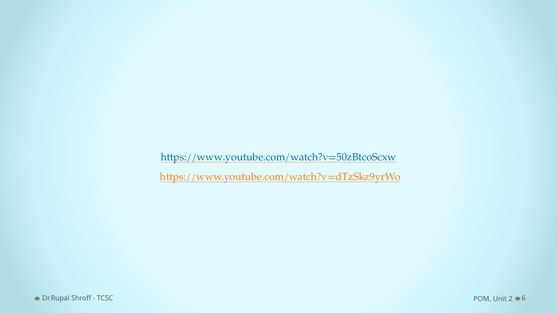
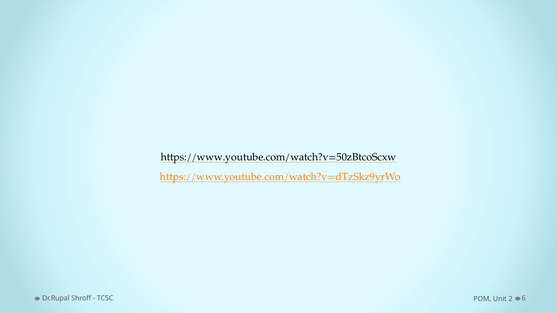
https://www.youtube.com/watch?v=50zBtcoScxw colour: blue -> black (278, 157)
